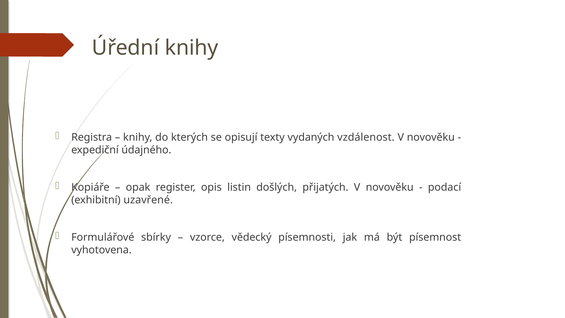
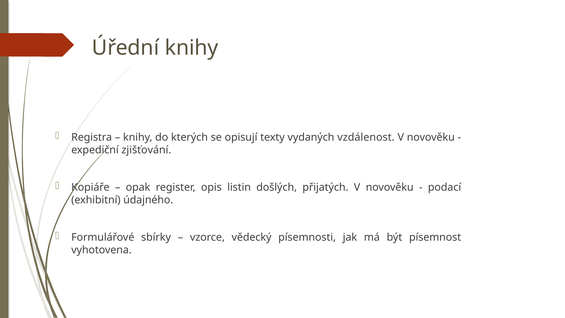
údajného: údajného -> zjišťování (146, 150)
uzavřené: uzavřené -> údajného (148, 200)
